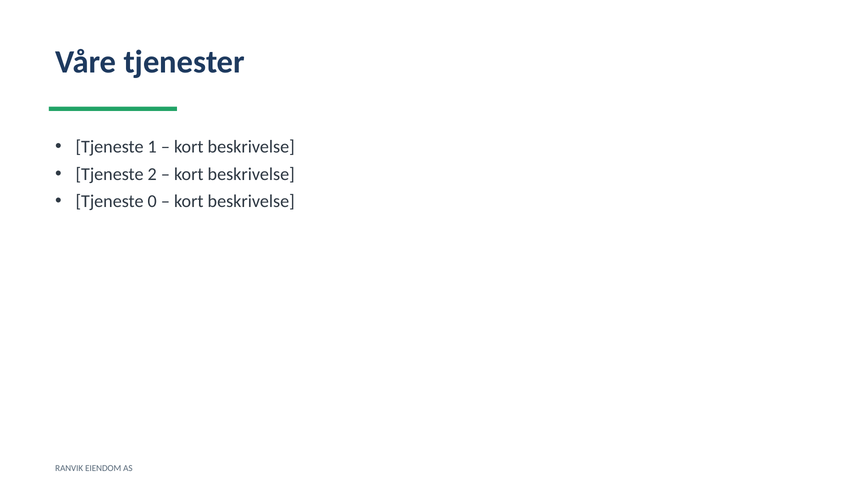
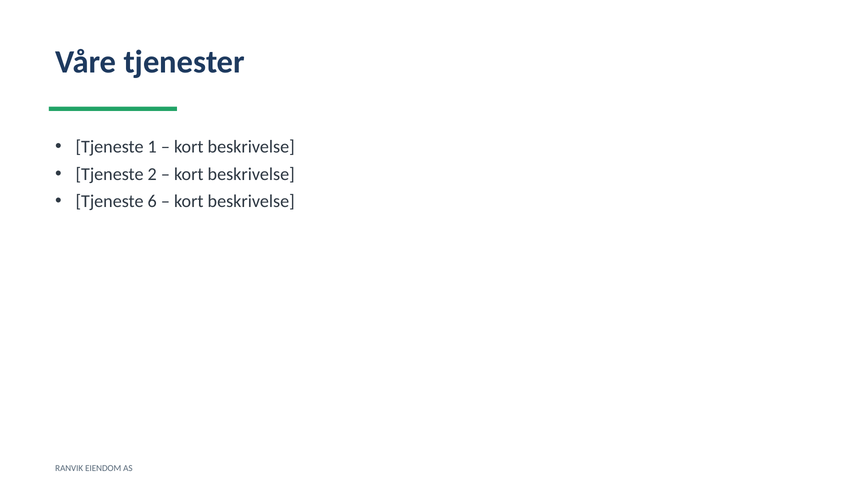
0: 0 -> 6 (152, 201)
